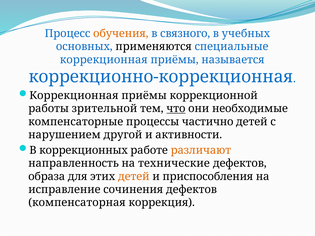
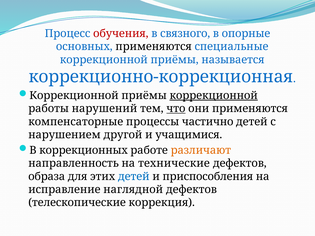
обучения colour: orange -> red (121, 33)
учебных: учебных -> опорные (246, 33)
коррекционная: коррекционная -> коррекционной (104, 60)
Коррекционная: Коррекционная -> Коррекционной (74, 96)
коррекционной underline: none -> present (214, 96)
зрительной: зрительной -> нарушений (105, 109)
они необходимые: необходимые -> применяются (250, 109)
активности: активности -> учащимися (189, 135)
детей colour: orange -> blue (134, 177)
сочинения: сочинения -> наглядной (133, 190)
компенсаторная: компенсаторная -> телескопические (77, 203)
